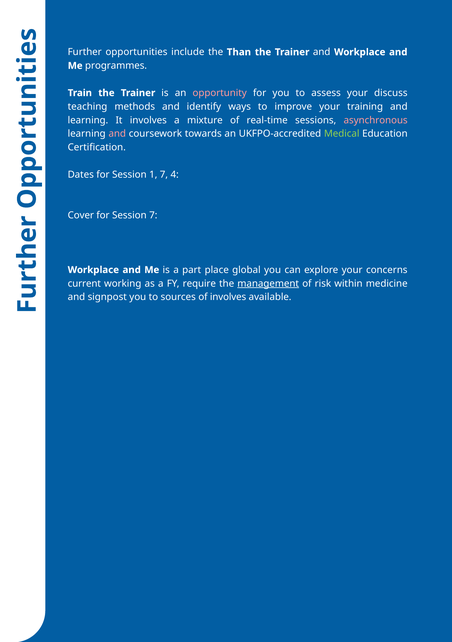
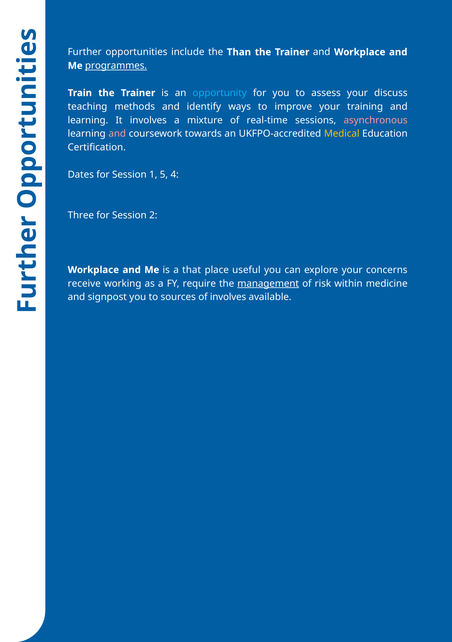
programmes underline: none -> present (116, 66)
opportunity colour: pink -> light blue (220, 93)
Medical colour: light green -> yellow (342, 134)
1 7: 7 -> 5 (164, 175)
Cover: Cover -> Three (81, 215)
Session 7: 7 -> 2 (153, 215)
part: part -> that (192, 270)
global: global -> useful (246, 270)
current: current -> receive (84, 283)
